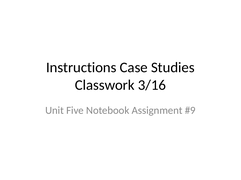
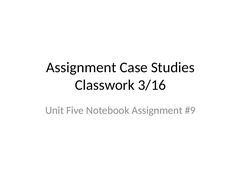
Instructions: Instructions -> Assignment (81, 68)
